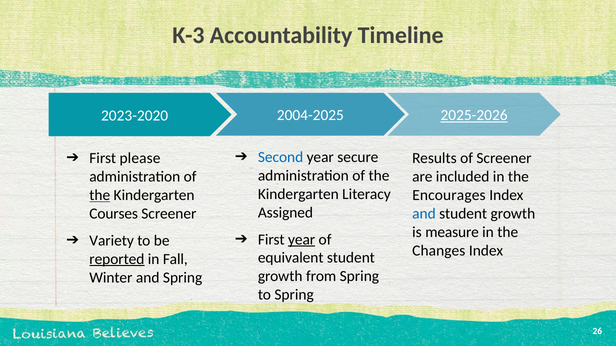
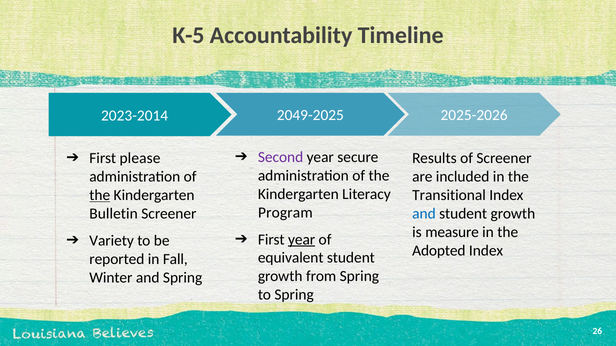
K-3: K-3 -> K-5 (188, 36)
2004-2025: 2004-2025 -> 2049-2025 (310, 115)
2025-2026 underline: present -> none (474, 115)
2023-2020: 2023-2020 -> 2023-2014 (135, 116)
Second colour: blue -> purple (281, 157)
Encourages: Encourages -> Transitional (449, 195)
Assigned: Assigned -> Program (285, 213)
Courses: Courses -> Bulletin (114, 214)
Changes: Changes -> Adopted (439, 251)
reported underline: present -> none (117, 259)
